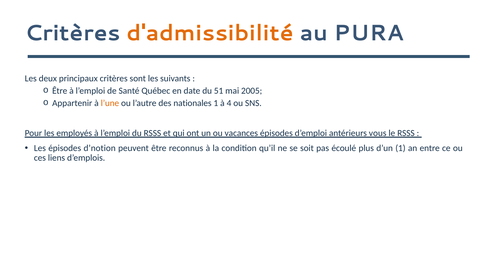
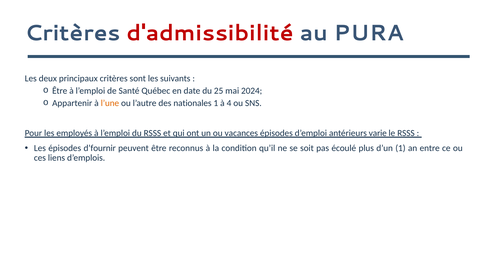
d'admissibilité colour: orange -> red (210, 33)
51: 51 -> 25 (219, 91)
2005: 2005 -> 2024 (252, 91)
vous: vous -> varie (378, 133)
d’notion: d’notion -> d’fournir (100, 148)
